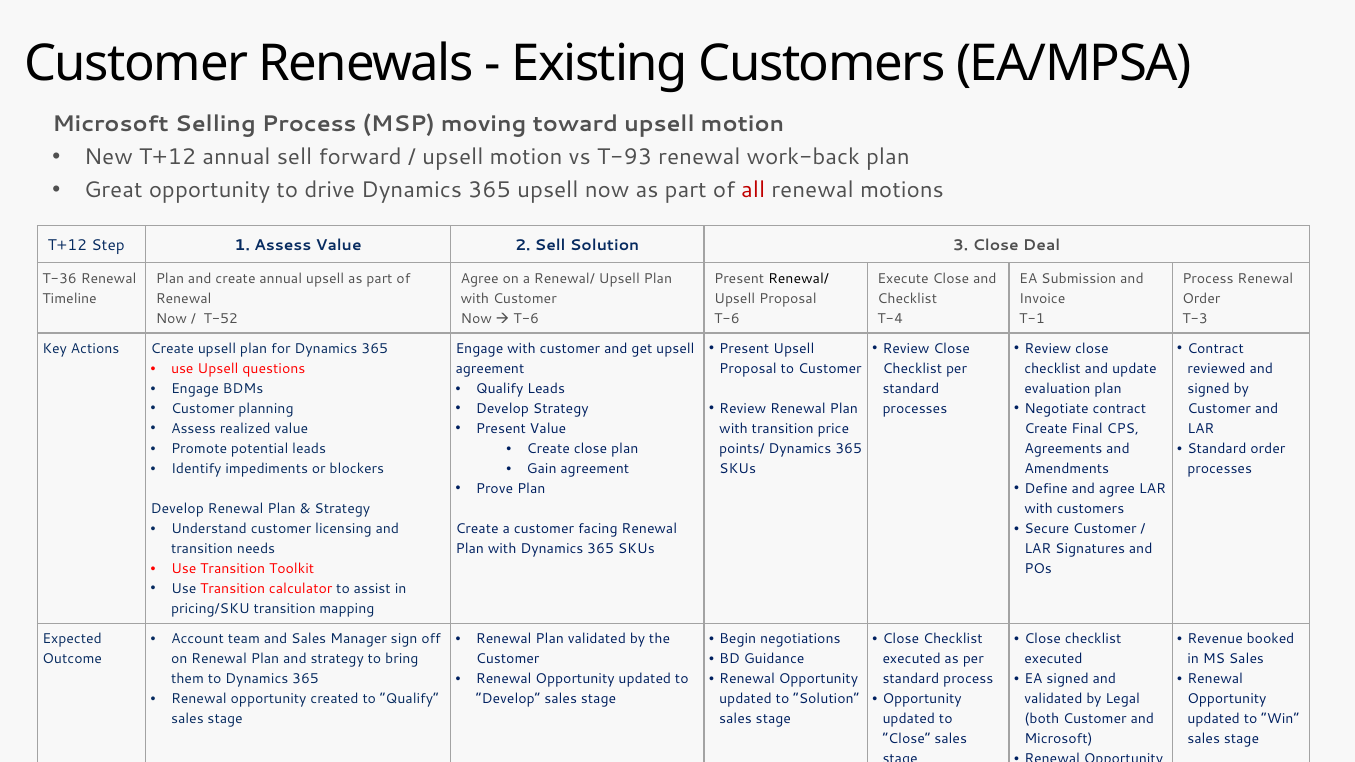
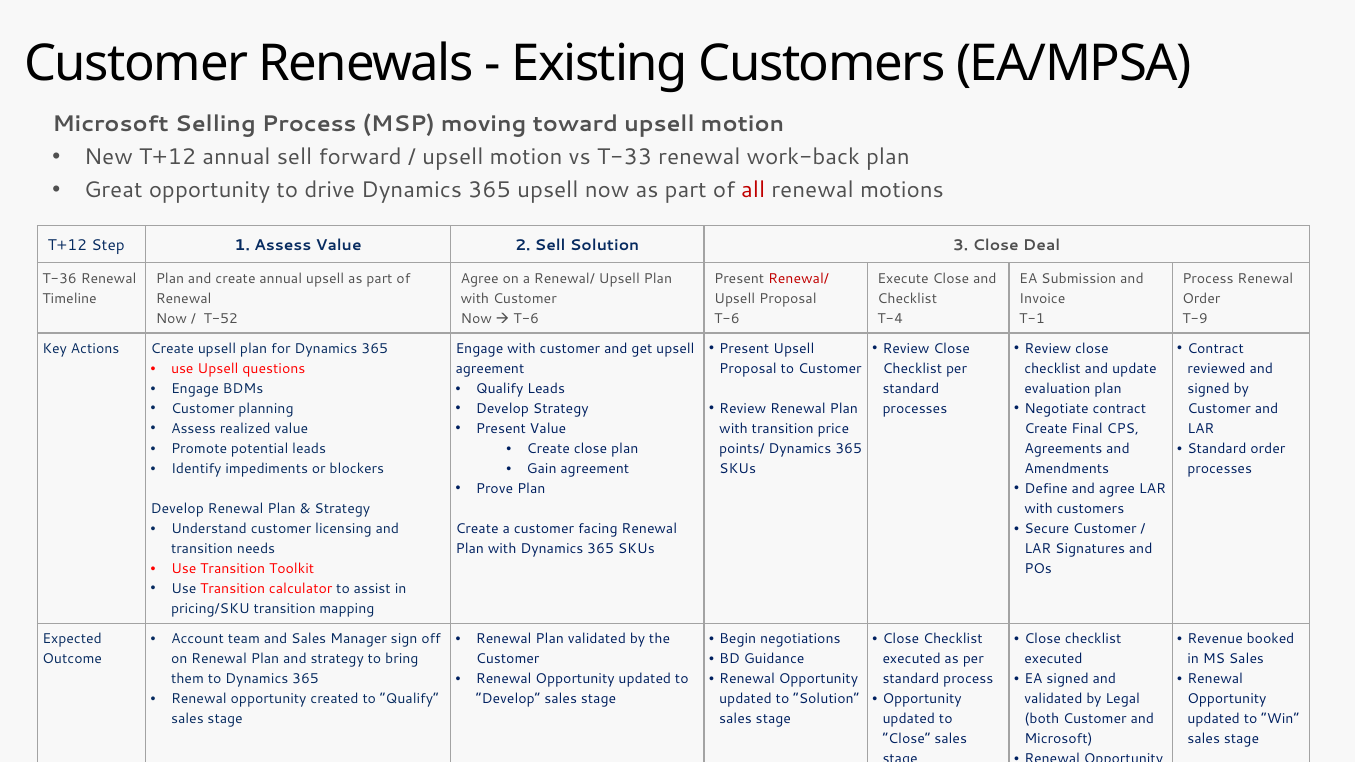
T-93: T-93 -> T-33 (625, 157)
Renewal/ colour: black -> red (798, 279)
T-3: T-3 -> T-9 (1195, 319)
